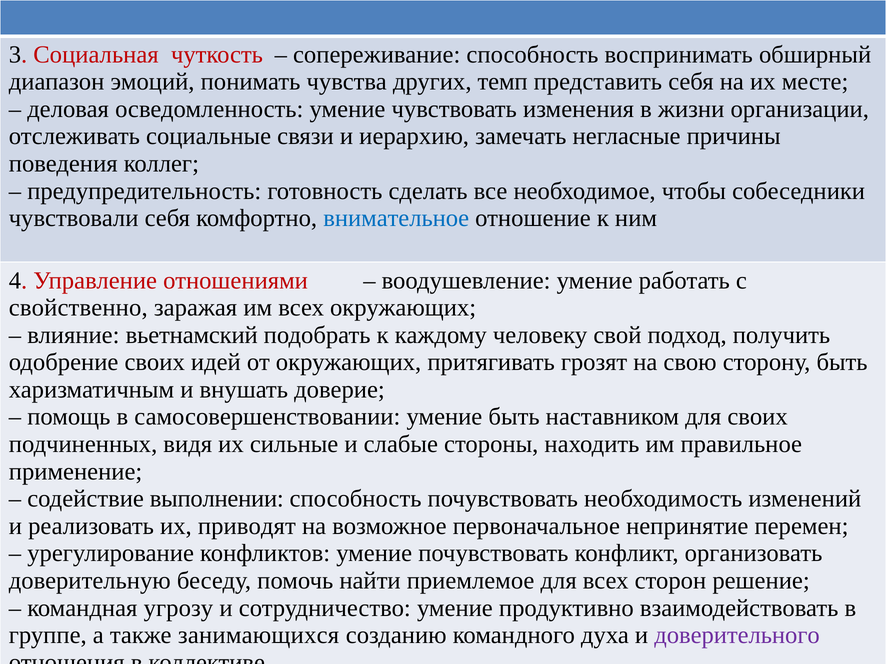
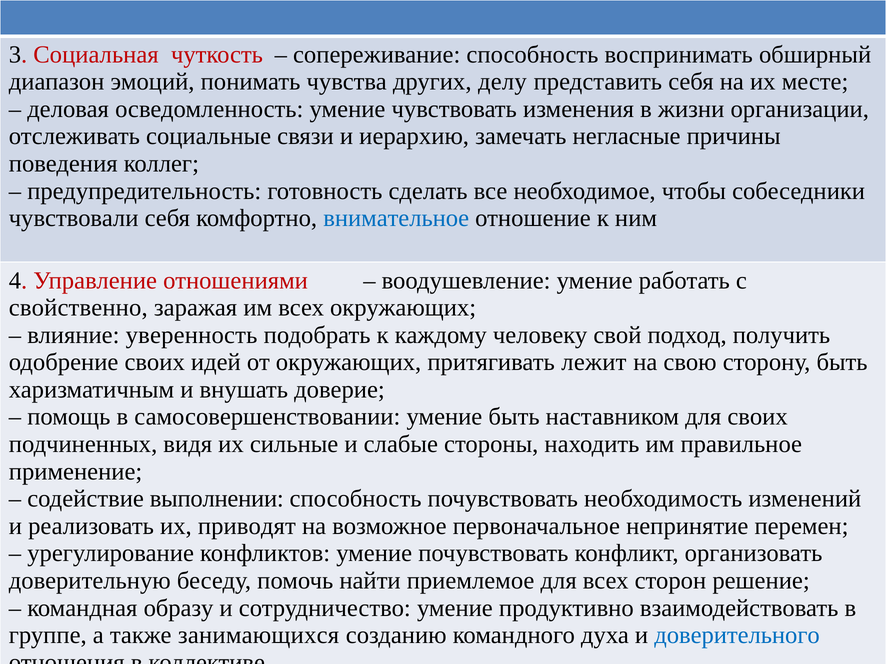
темп: темп -> делу (502, 82)
вьетнамский: вьетнамский -> уверенность (192, 335)
грозят: грозят -> лежит (594, 363)
угрозу: угрозу -> образу (178, 608)
доверительного colour: purple -> blue (737, 636)
